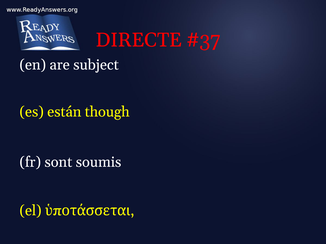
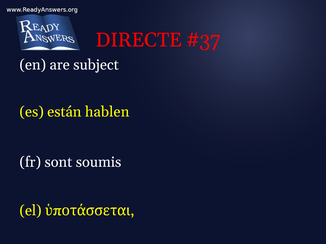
though: though -> hablen (107, 112)
